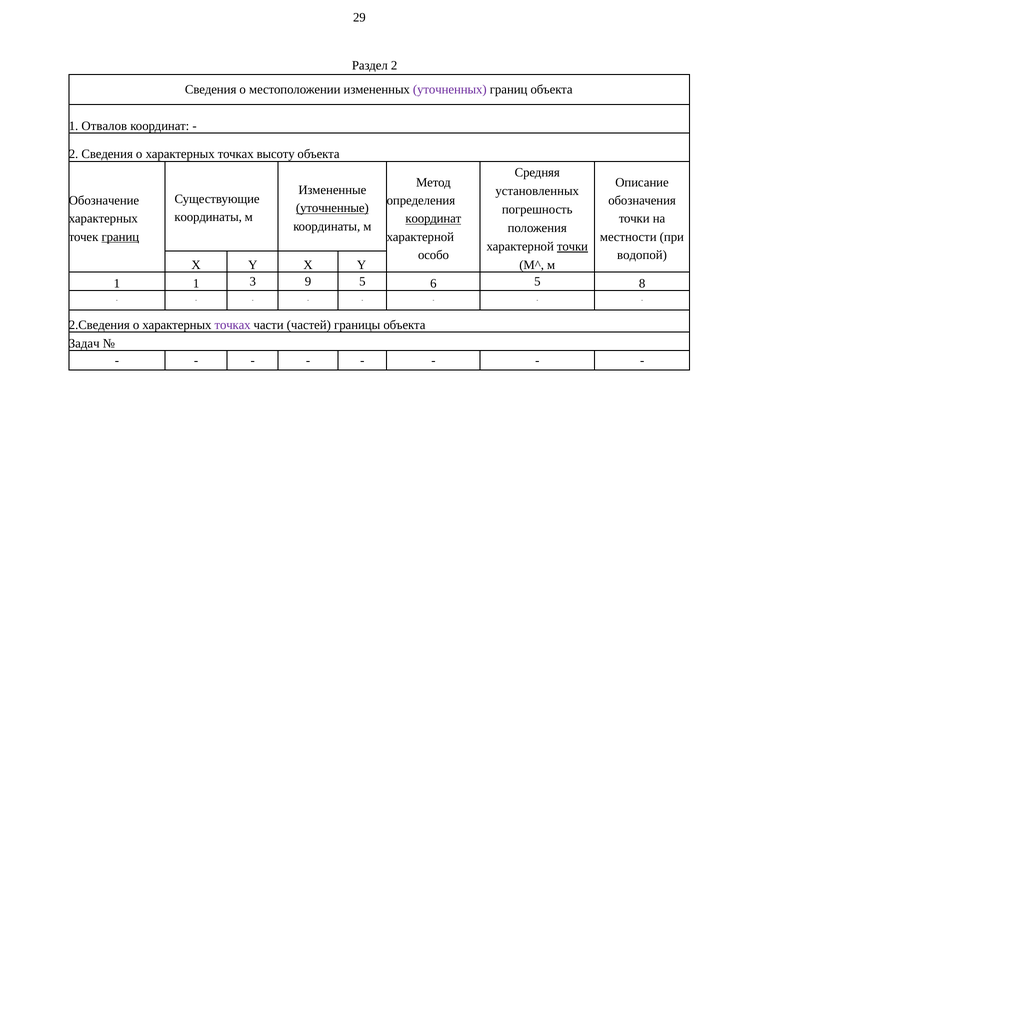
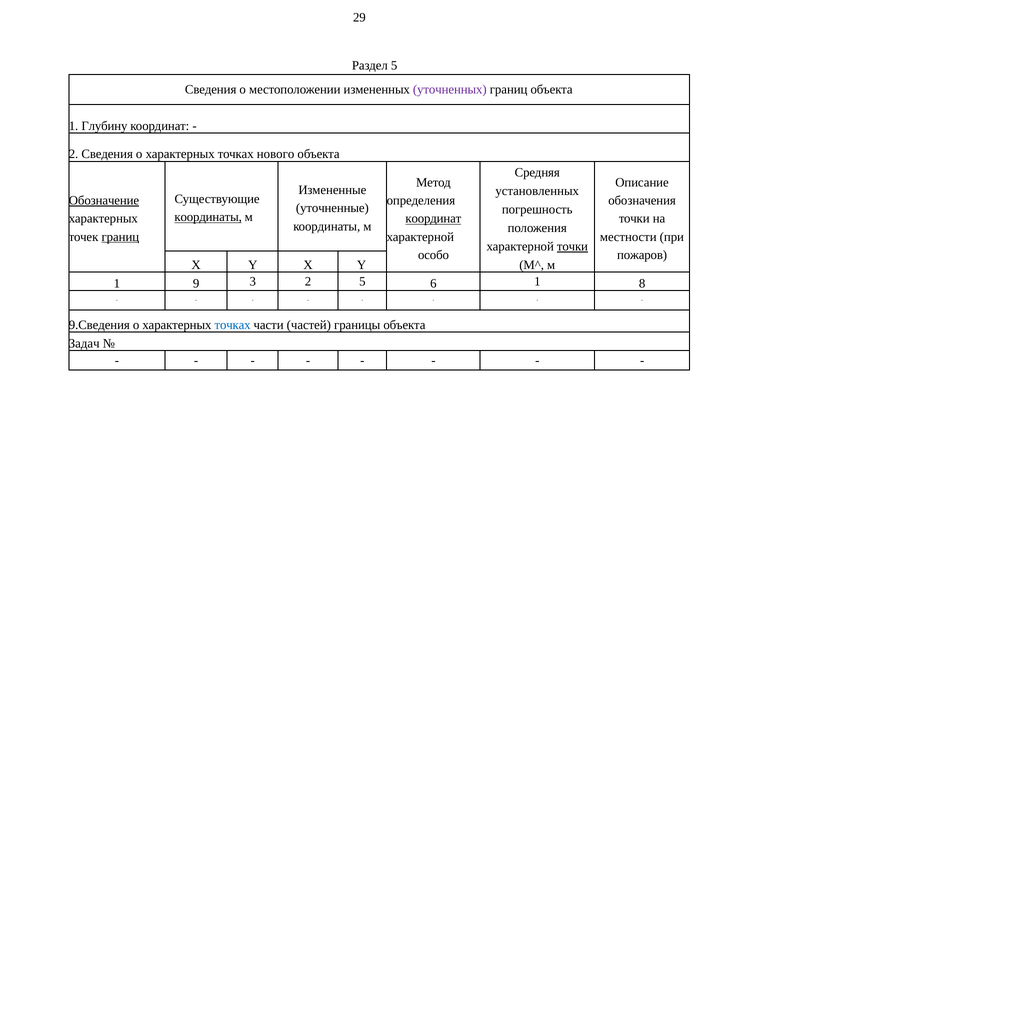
Раздел 2: 2 -> 5 (394, 66)
Отвалов: Отвалов -> Глубину (104, 126)
высоту: высоту -> нового (276, 154)
Обозначение underline: none -> present (104, 200)
уточненные underline: present -> none (332, 208)
координаты underline: none -> present (208, 217)
водопой: водопой -> пожаров (642, 255)
1 1: 1 -> 9 (196, 284)
3 9: 9 -> 2 (308, 281)
6 5: 5 -> 1 (537, 281)
2.Сведения: 2.Сведения -> 9.Сведения (99, 325)
точках colour: purple -> blue (233, 325)
